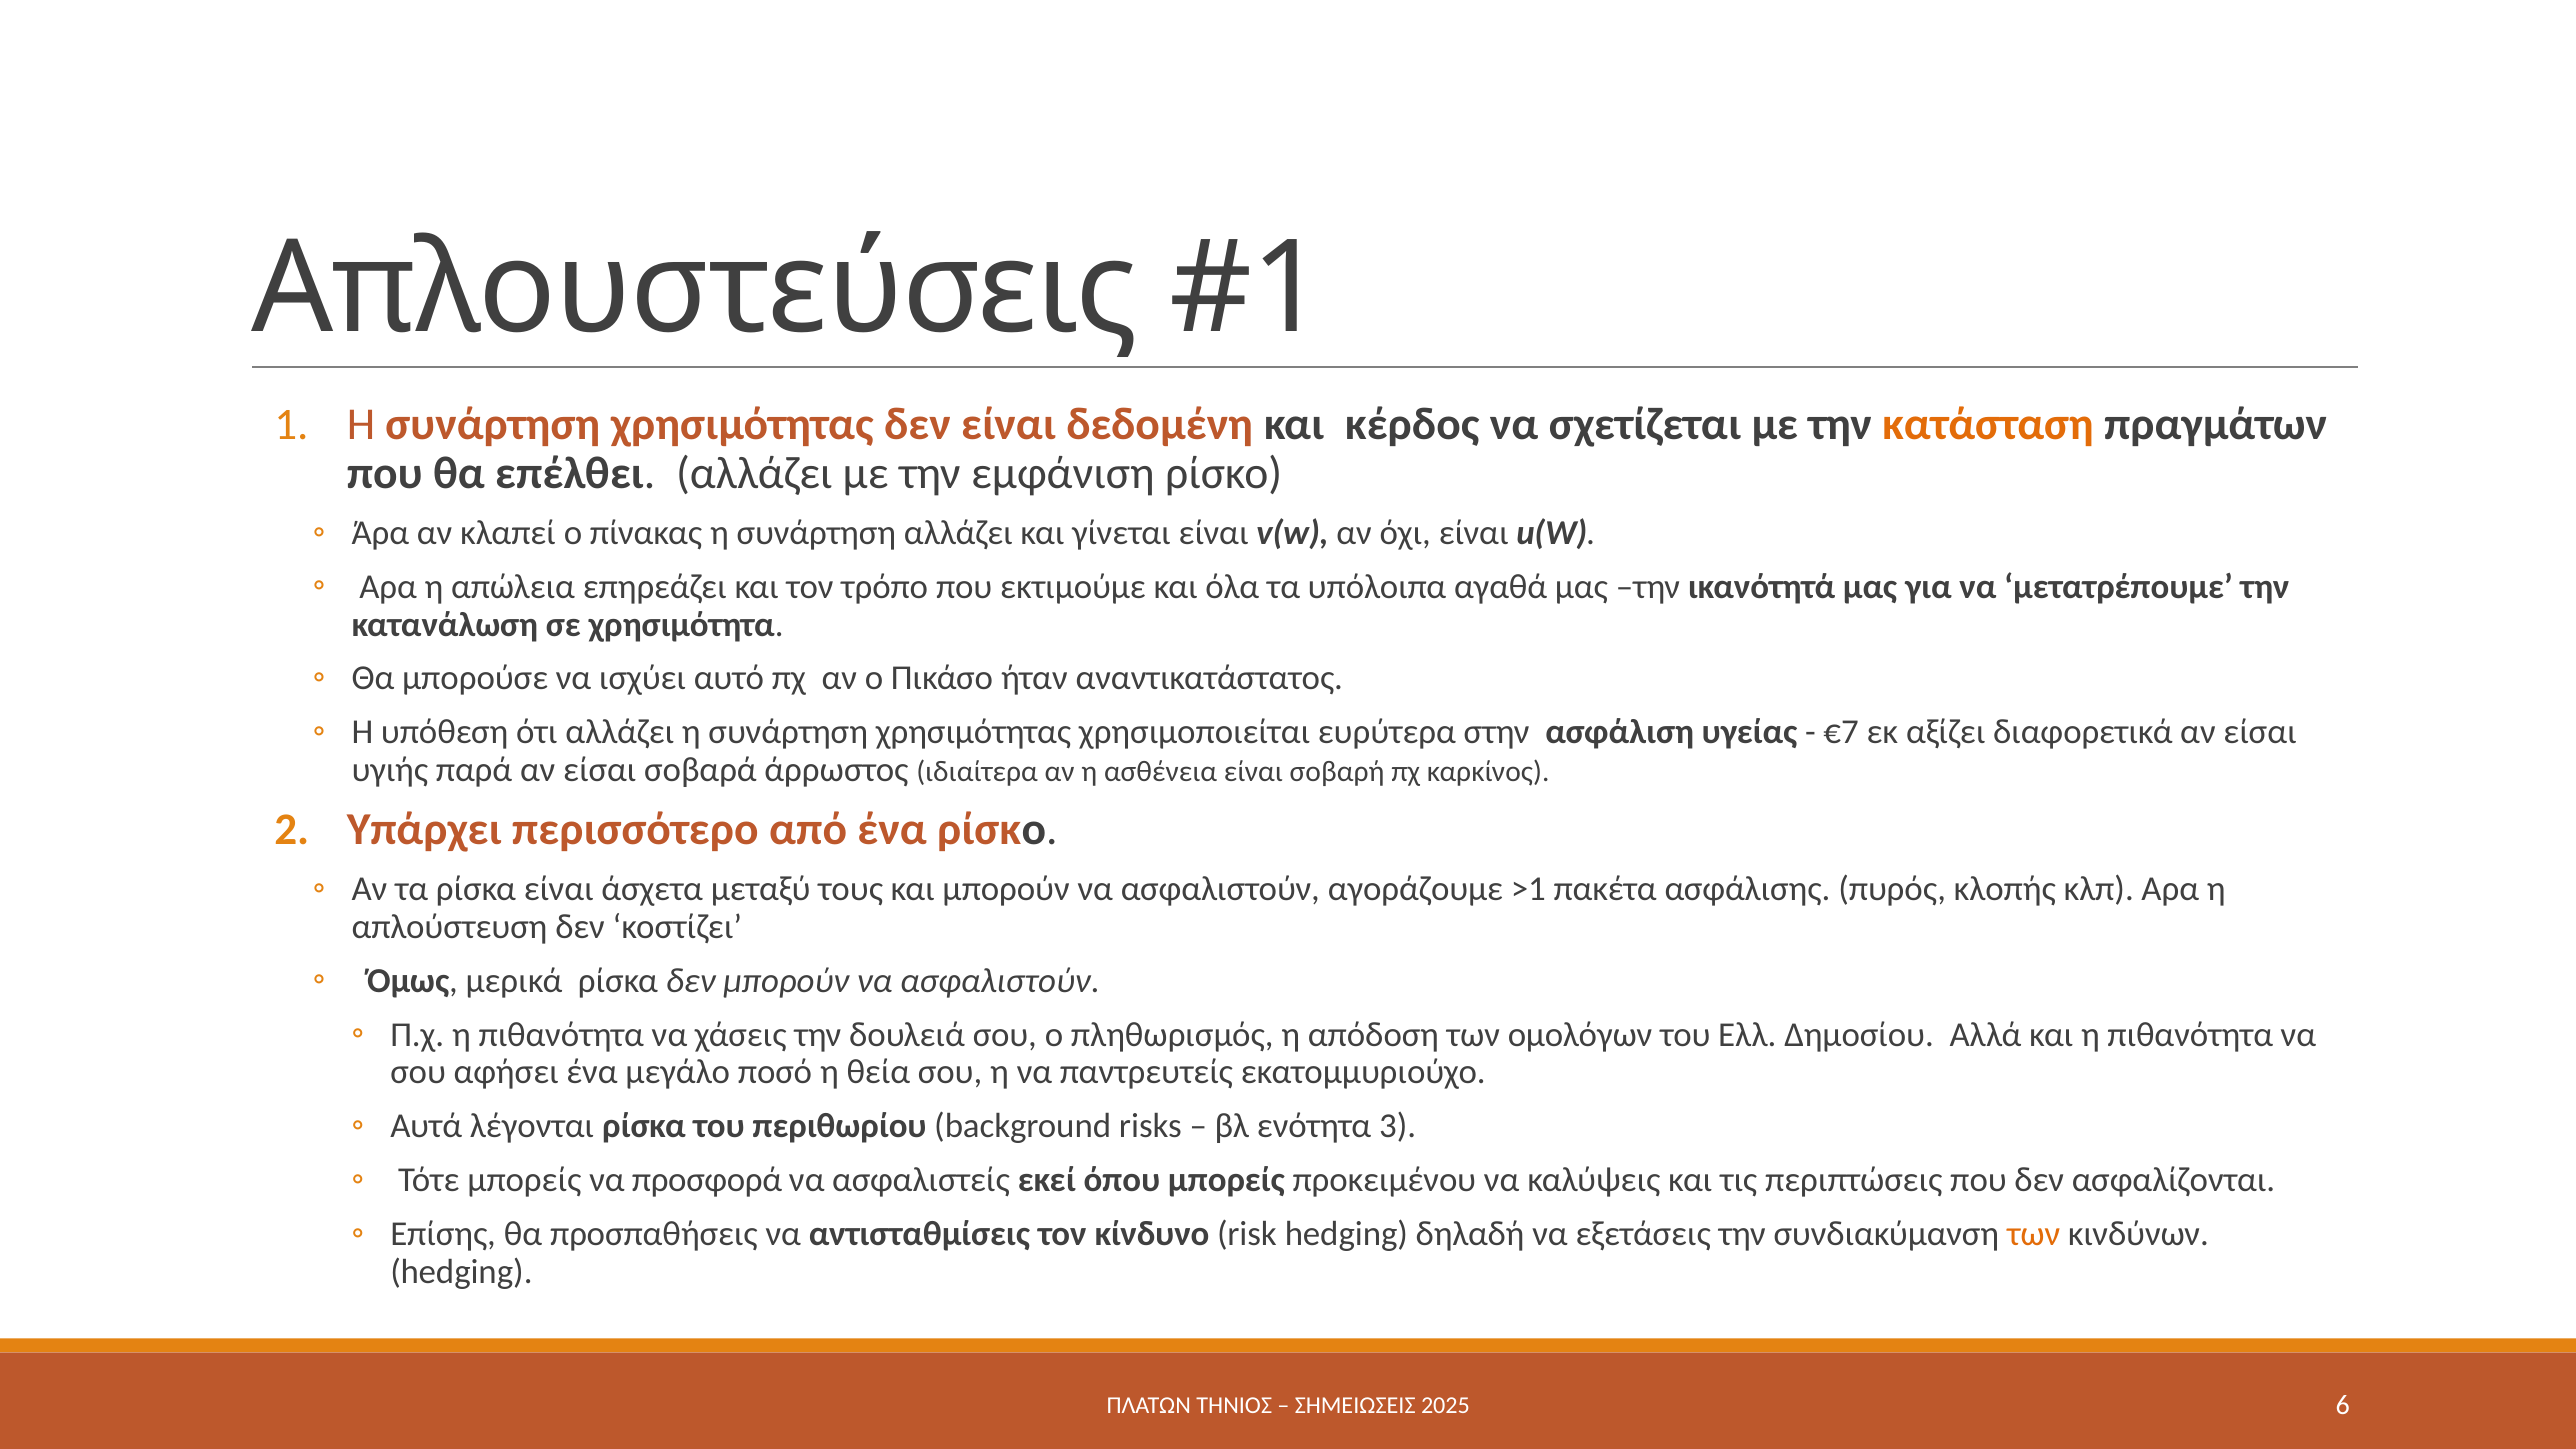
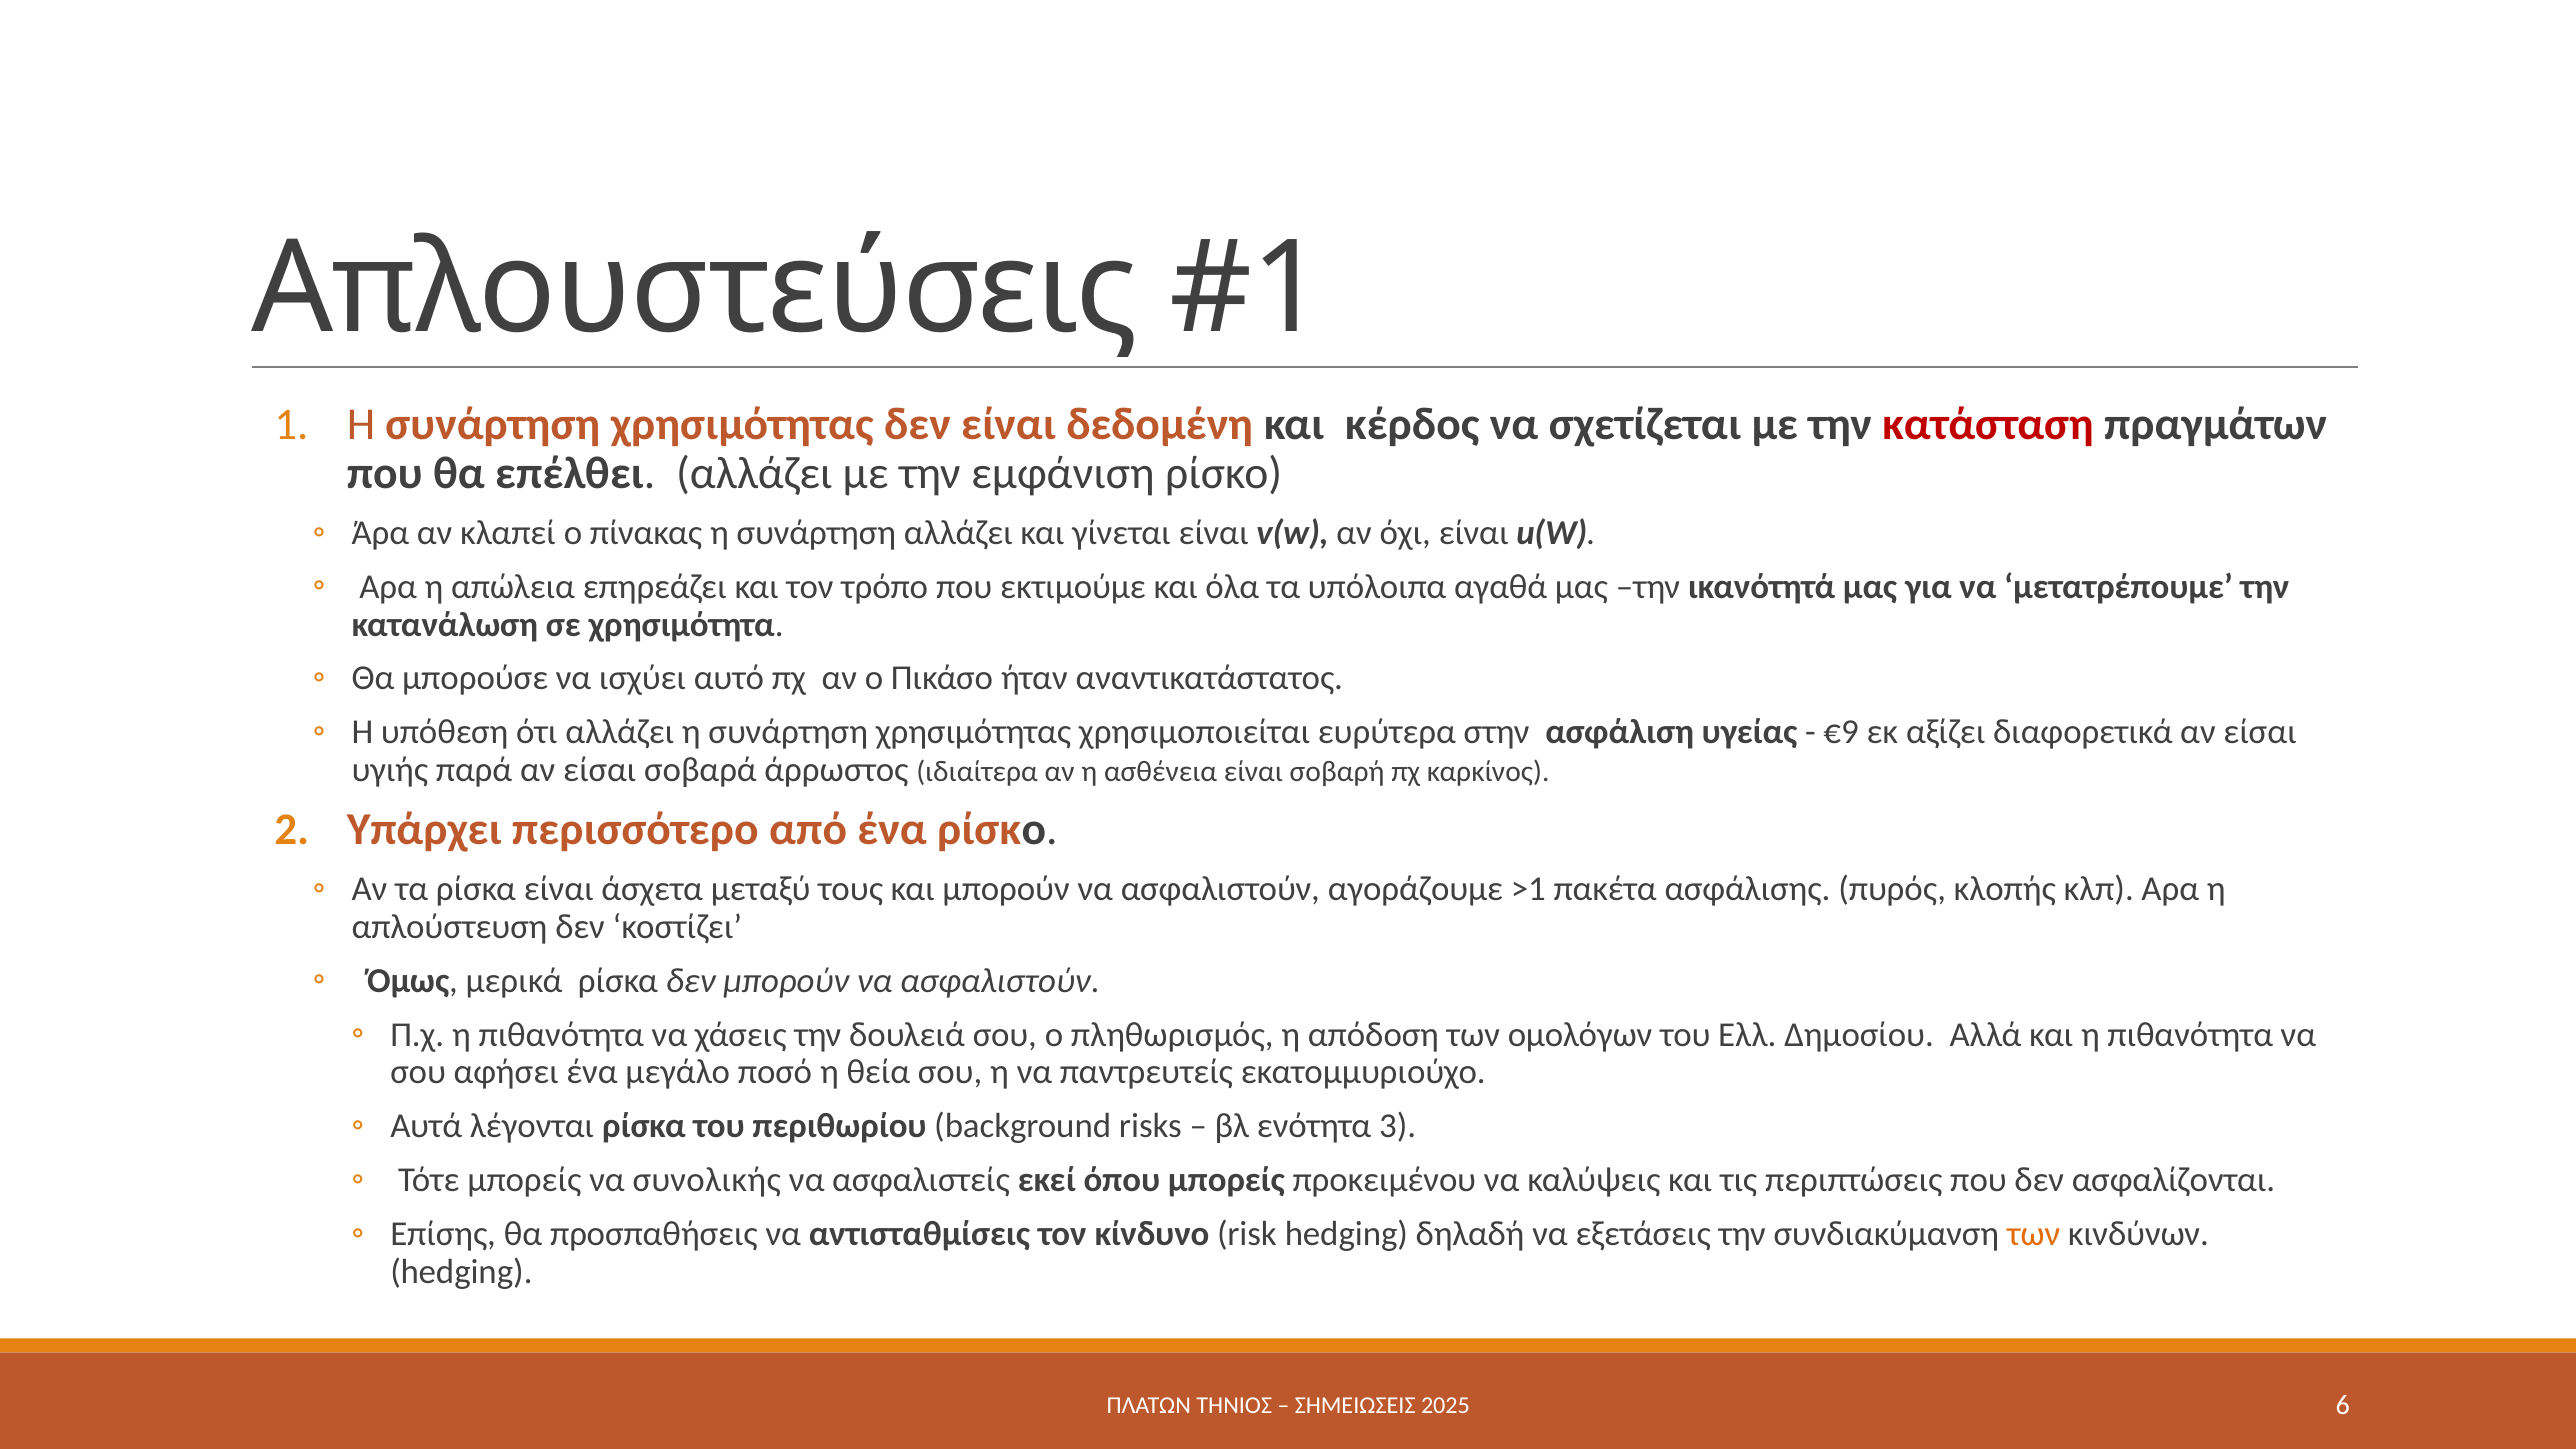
κατάσταση colour: orange -> red (1988, 424)
€7: €7 -> €9 (1841, 732)
προσφορά: προσφορά -> συνολικής (707, 1180)
